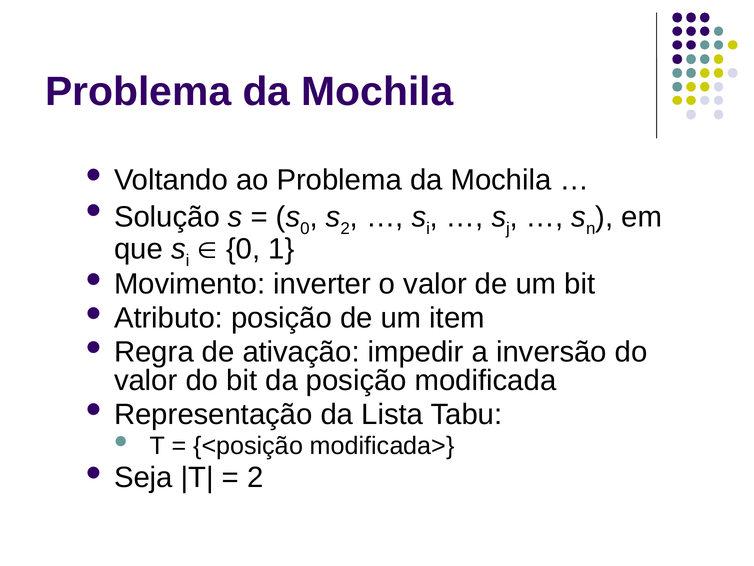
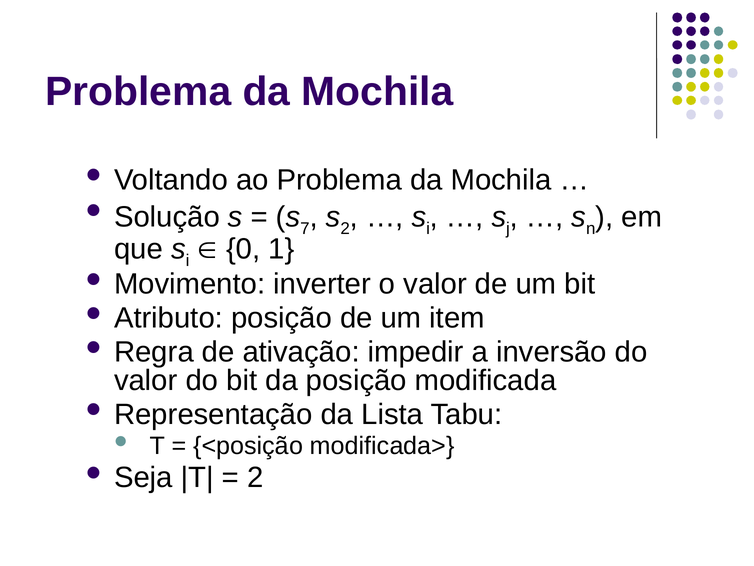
s 0: 0 -> 7 (305, 228)
